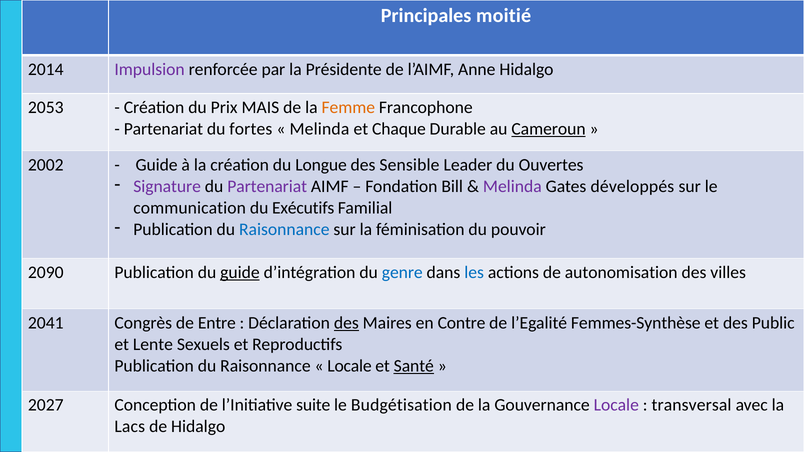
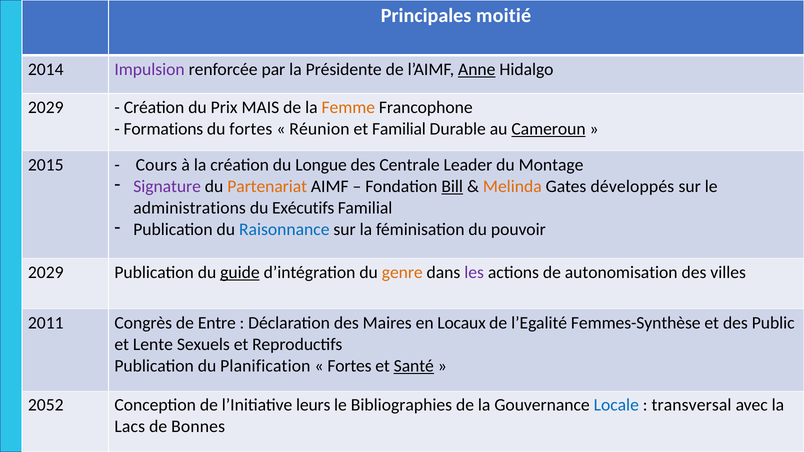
Anne underline: none -> present (477, 69)
2053: 2053 -> 2029 (46, 108)
Partenariat: Partenariat -> Formations (163, 129)
Melinda: Melinda -> Réunion (319, 129)
et Chaque: Chaque -> Familial (399, 129)
2002: 2002 -> 2015 (46, 165)
Guide: Guide -> Cours (156, 165)
Sensible: Sensible -> Centrale (410, 165)
Ouvertes: Ouvertes -> Montage (551, 165)
Partenariat colour: purple -> orange (267, 186)
Bill underline: none -> present (452, 186)
Melinda colour: purple -> orange (512, 186)
communication: communication -> administrations (190, 208)
2090: 2090 -> 2029 (46, 272)
genre colour: blue -> orange (402, 272)
les colour: blue -> purple (474, 272)
2041: 2041 -> 2011 (46, 323)
des underline: present -> none (346, 323)
Contre: Contre -> Locaux (462, 323)
Raisonnance: Raisonnance -> Planification (265, 366)
Locale: Locale -> Fortes (350, 366)
2027: 2027 -> 2052 (46, 405)
suite: suite -> leurs (313, 405)
Budgétisation: Budgétisation -> Bibliographies (401, 405)
Locale colour: purple -> blue (616, 405)
de Hidalgo: Hidalgo -> Bonnes (198, 427)
